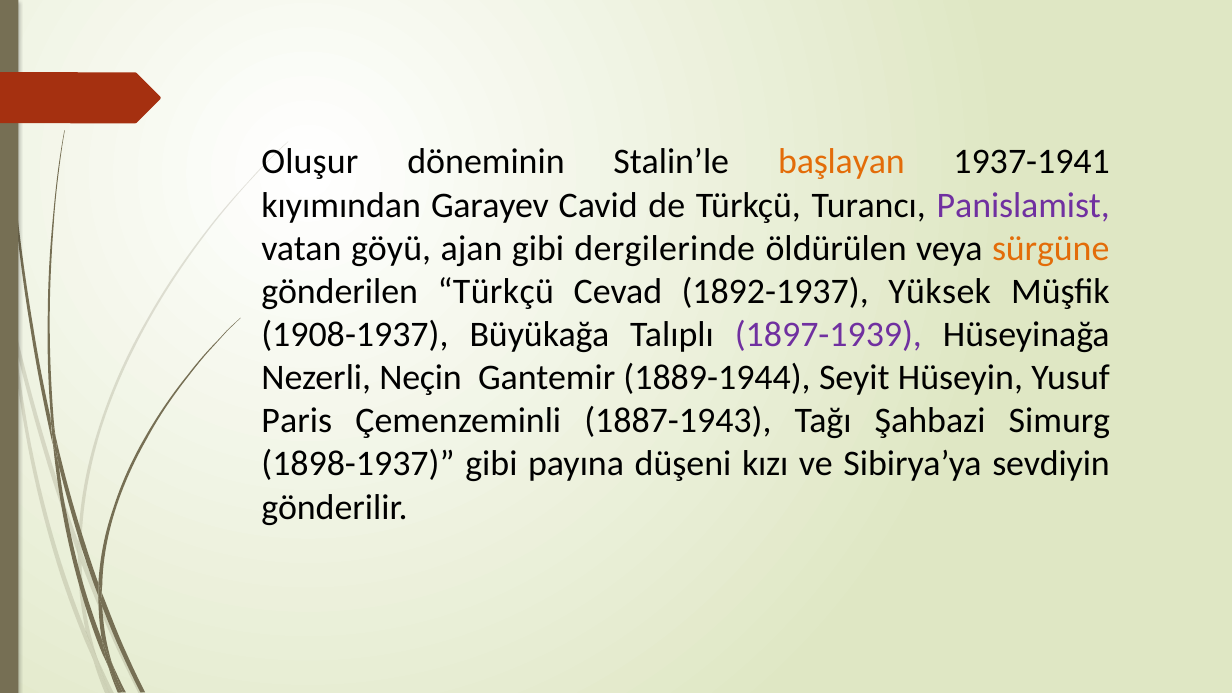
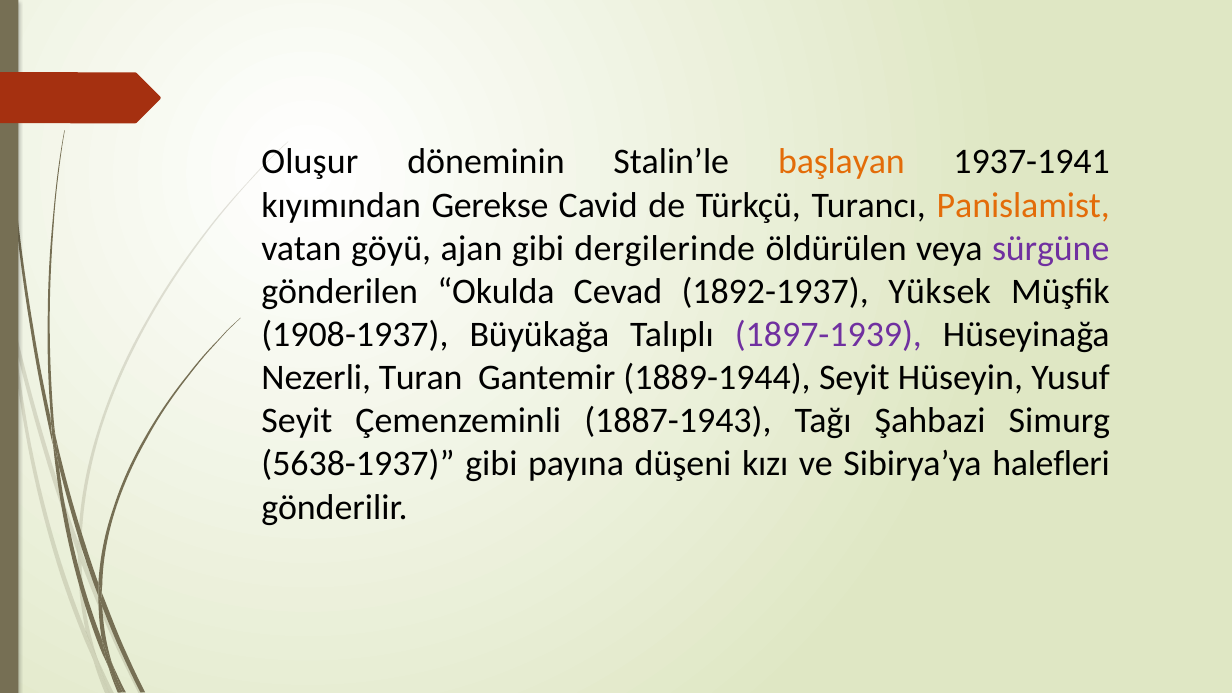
Garayev: Garayev -> Gerekse (490, 205)
Panislamist colour: purple -> orange (1023, 205)
sürgüne colour: orange -> purple (1051, 248)
gönderilen Türkçü: Türkçü -> Okulda (496, 291)
Neçin: Neçin -> Turan (421, 378)
Paris: Paris -> Seyit (297, 421)
1898-1937: 1898-1937 -> 5638-1937 (358, 464)
sevdiyin: sevdiyin -> halefleri (1051, 464)
